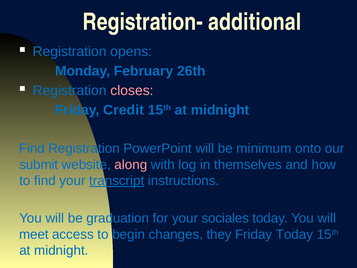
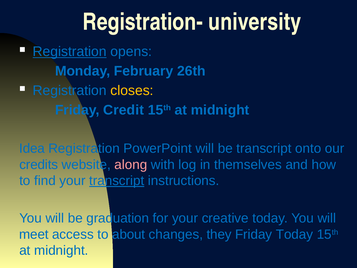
additional: additional -> university (255, 22)
Registration underline: none -> present (70, 52)
closes colour: pink -> yellow (132, 90)
Find: Find -> Idea (32, 148)
be minimum: minimum -> transcript (264, 148)
submit: submit -> credits (39, 164)
sociales: sociales -> creative (225, 218)
begin: begin -> about (129, 234)
